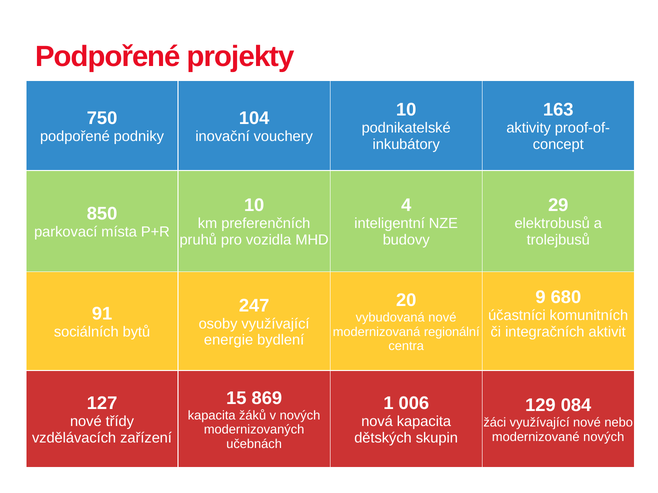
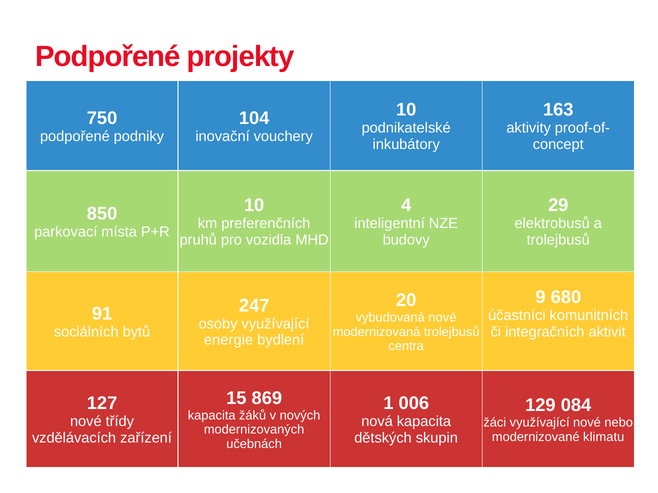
modernizovaná regionální: regionální -> trolejbusů (452, 332)
modernizované nových: nových -> klimatu (604, 437)
